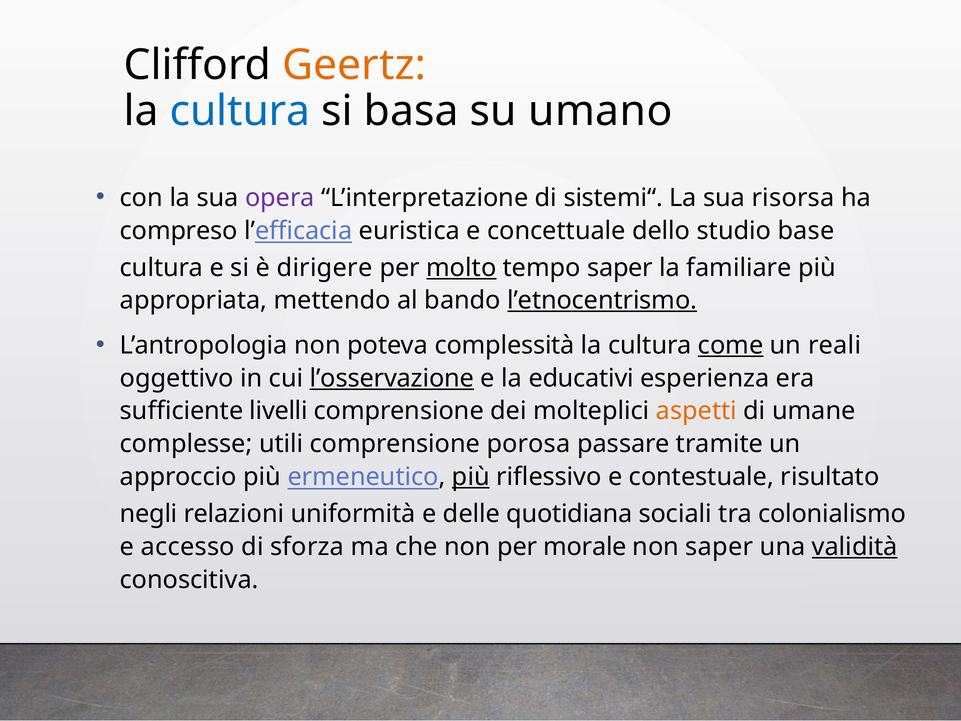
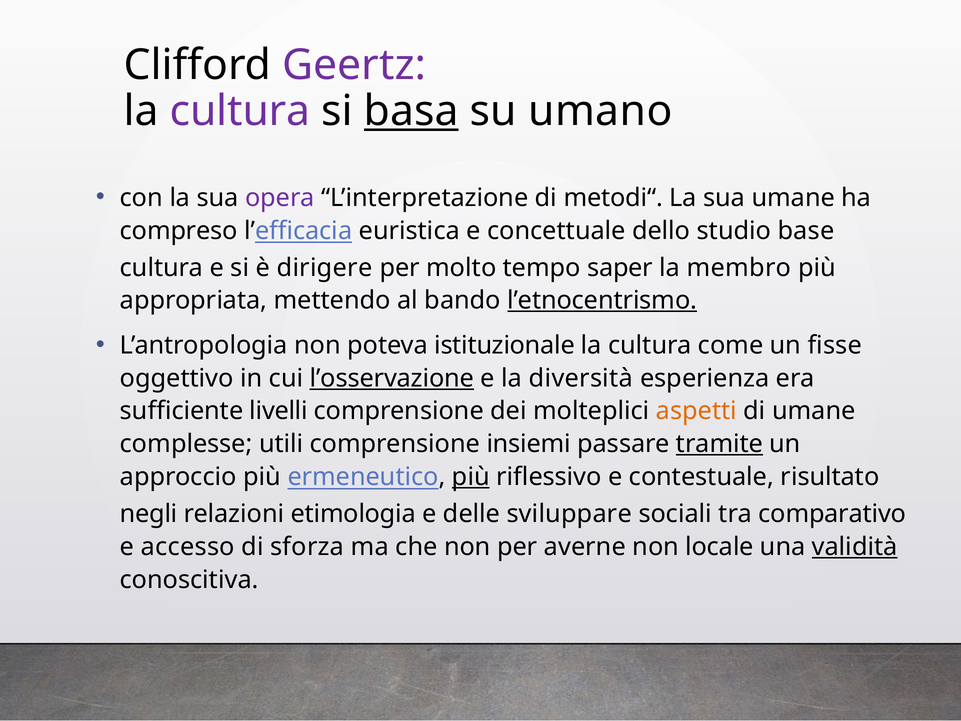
Geertz colour: orange -> purple (354, 65)
cultura colour: blue -> purple (240, 111)
basa underline: none -> present (411, 111)
sistemi“: sistemi“ -> metodi“ (613, 198)
sua risorsa: risorsa -> umane (793, 198)
molto underline: present -> none (461, 268)
familiare: familiare -> membro (739, 268)
complessità: complessità -> istituzionale (505, 345)
come underline: present -> none (731, 345)
reali: reali -> fisse (835, 345)
educativi: educativi -> diversità (581, 378)
porosa: porosa -> insiemi (529, 444)
tramite underline: none -> present (719, 444)
uniformità: uniformità -> etimologia (353, 514)
quotidiana: quotidiana -> sviluppare (569, 514)
colonialismo: colonialismo -> comparativo (832, 514)
morale: morale -> averne (585, 547)
non saper: saper -> locale (720, 547)
